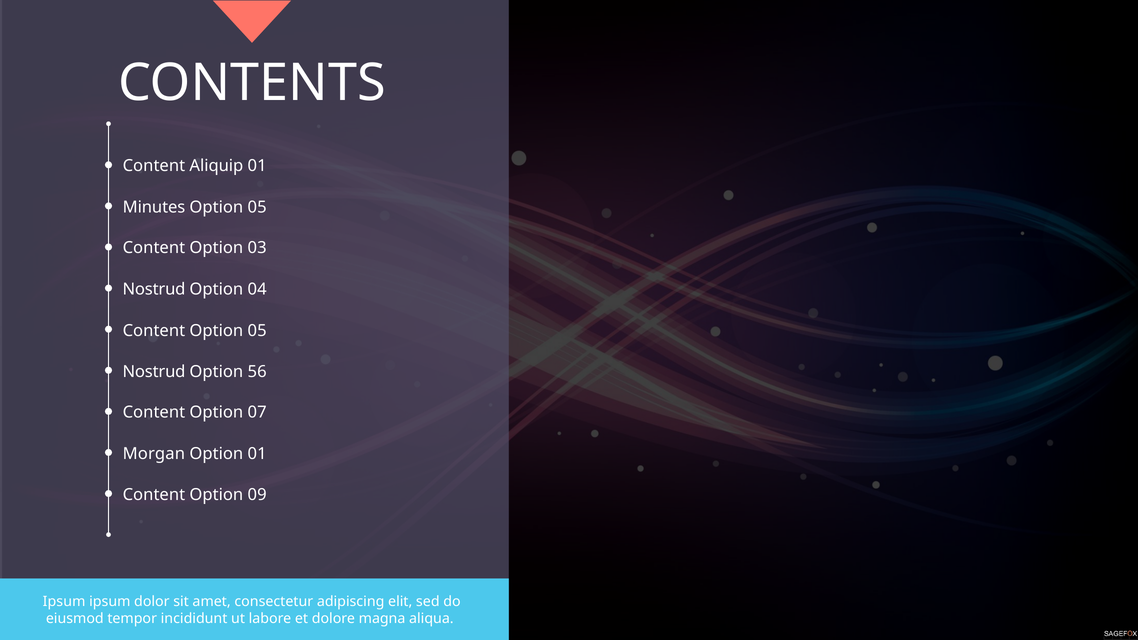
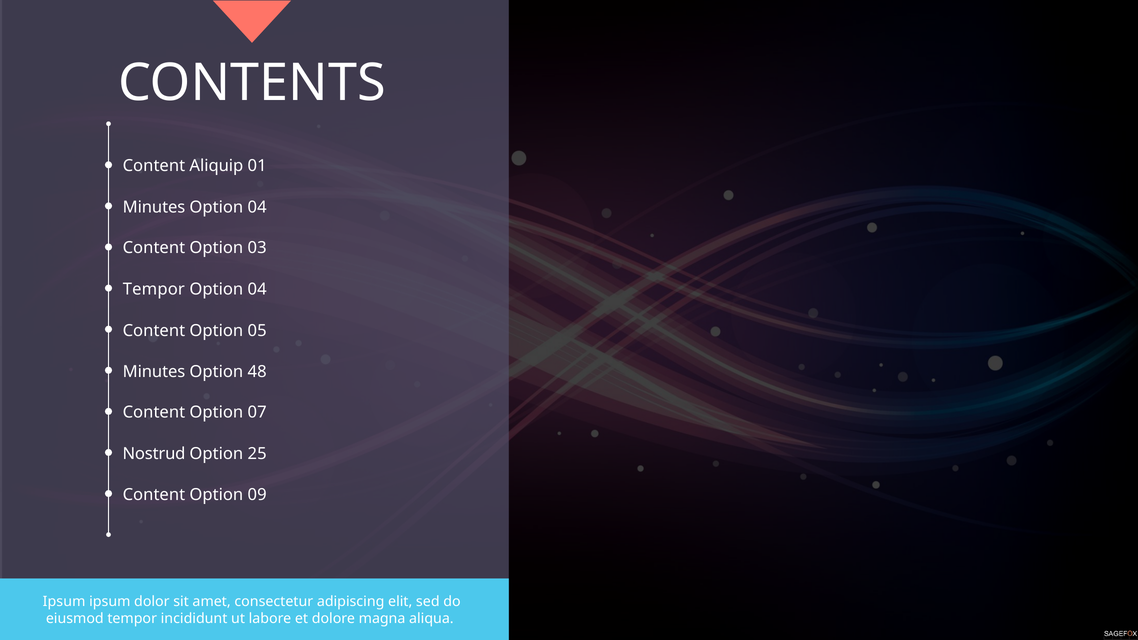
05: 05 -> 04 (257, 207)
Nostrud: Nostrud -> Tempor (154, 289)
Nostrud: Nostrud -> Minutes (154, 372)
56: 56 -> 48 (257, 372)
Morgan: Morgan -> Nostrud (154, 454)
Option 01: 01 -> 25 (257, 454)
